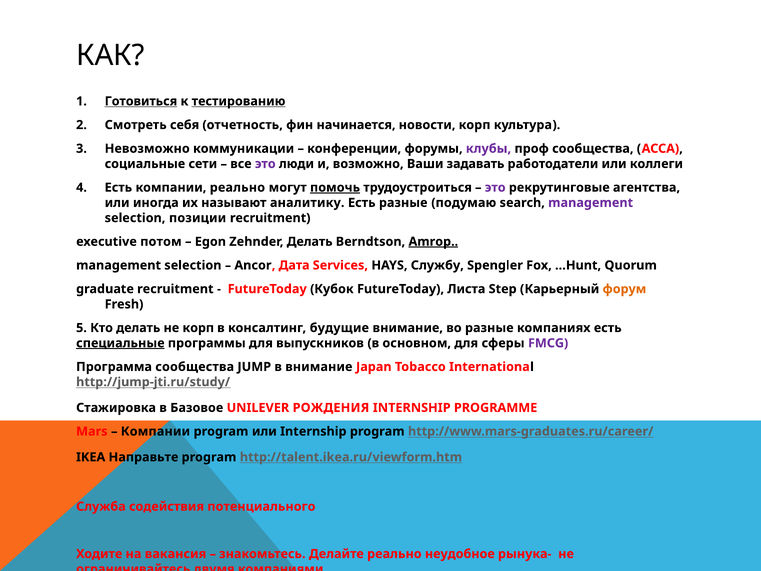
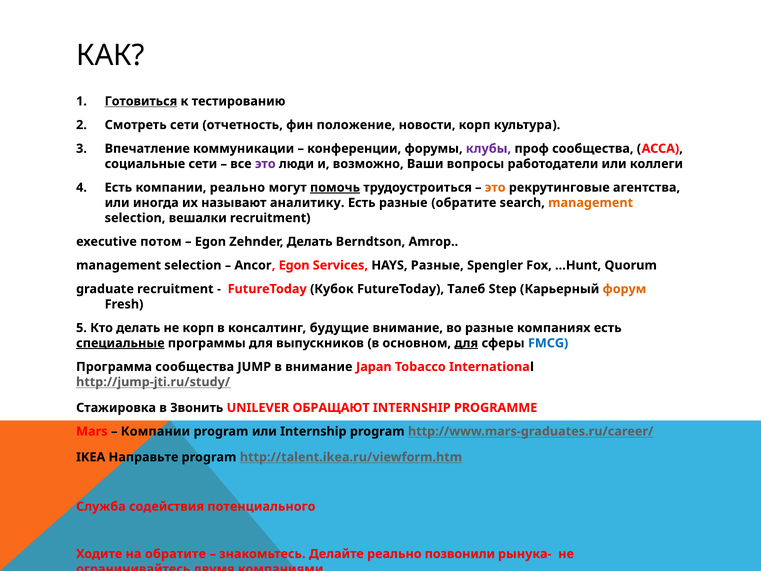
тестированию underline: present -> none (239, 101)
Смотреть себя: себя -> сети (185, 125)
начинается: начинается -> положение (356, 125)
Невозможно: Невозможно -> Впечатление (147, 149)
задавать: задавать -> вопросы (475, 164)
это colour: purple -> orange (495, 187)
разные подумаю: подумаю -> обратите (464, 203)
management colour: purple -> orange (591, 203)
позиции: позиции -> вешалки (198, 218)
Amrop underline: present -> none (433, 242)
Ancor Дата: Дата -> Egon (294, 265)
HAYS Службу: Службу -> Разные (437, 265)
Листа: Листа -> Талеб (466, 289)
для underline: none -> present (466, 343)
FMCG colour: purple -> blue (548, 343)
Базовое: Базовое -> Звонить (197, 408)
РОЖДЕНИЯ: РОЖДЕНИЯ -> ОБРАЩАЮТ (331, 408)
на вакансия: вакансия -> обратите (175, 554)
неудобное: неудобное -> позвонили (460, 554)
